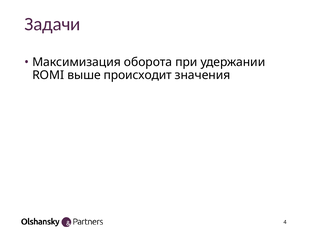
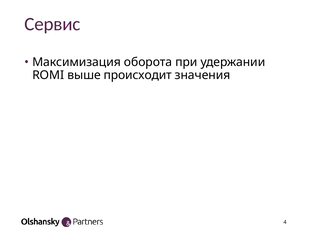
Задачи: Задачи -> Сервис (52, 24)
